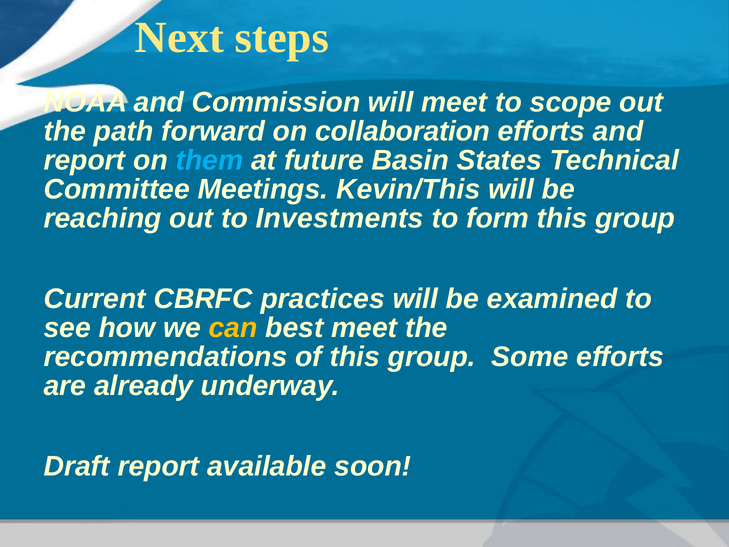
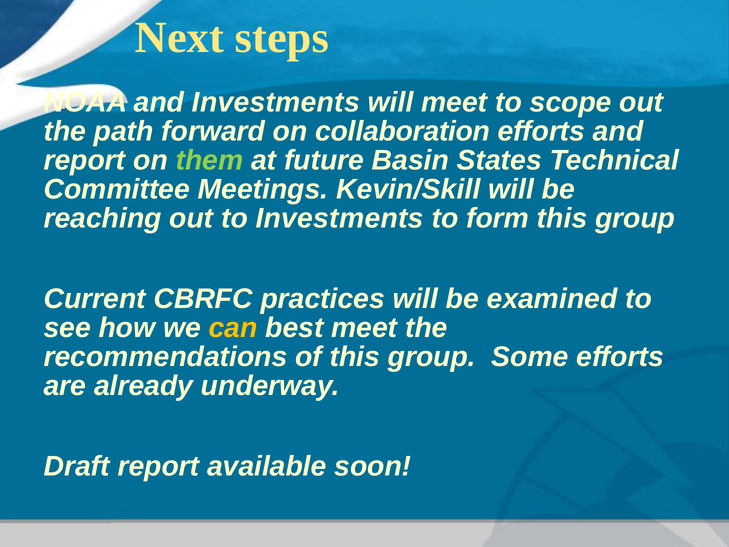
and Commission: Commission -> Investments (276, 102)
them colour: light blue -> light green (209, 160)
Kevin/This: Kevin/This -> Kevin/Skill (408, 189)
